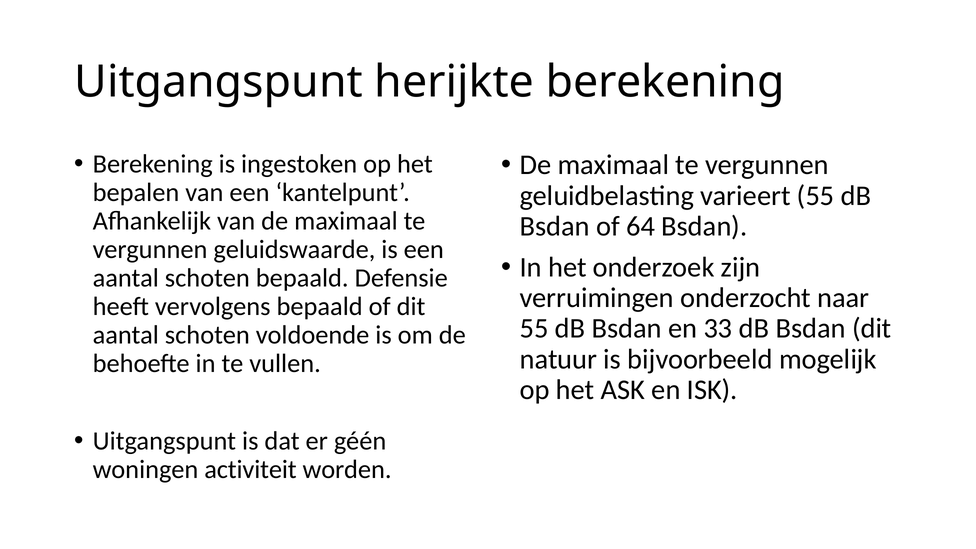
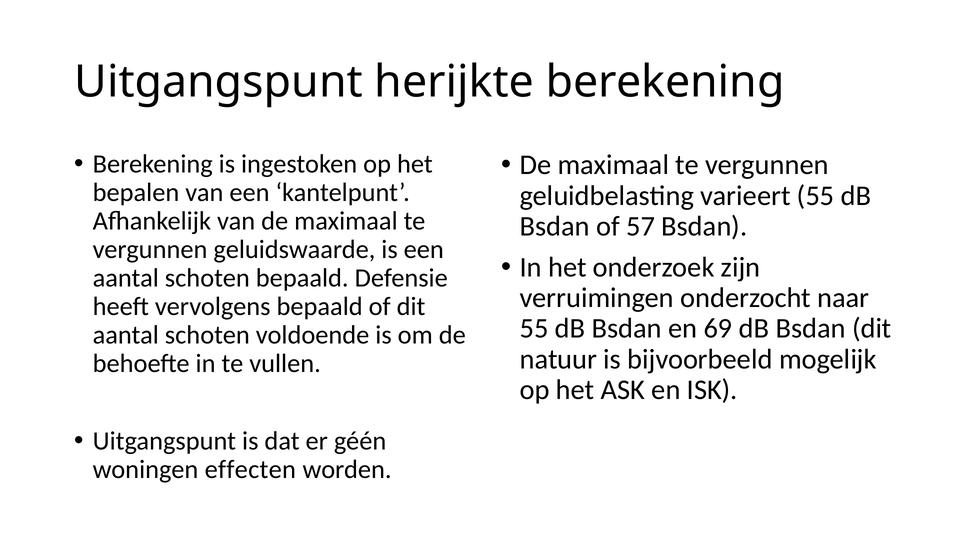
64: 64 -> 57 (641, 226)
33: 33 -> 69 (718, 329)
activiteit: activiteit -> effecten (250, 470)
